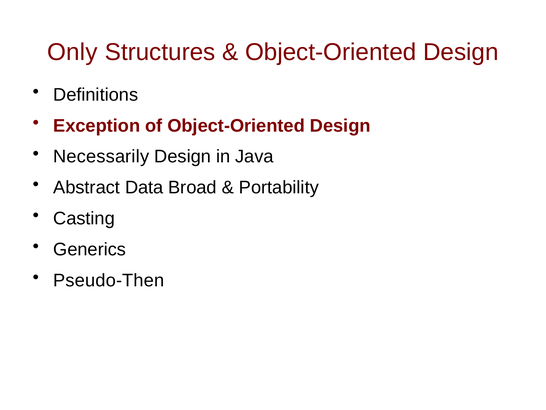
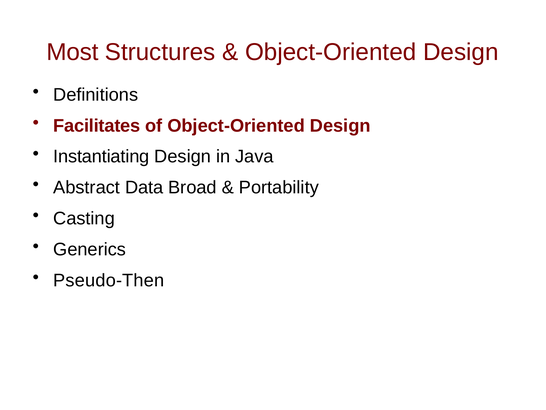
Only: Only -> Most (73, 52)
Exception: Exception -> Facilitates (97, 126)
Necessarily: Necessarily -> Instantiating (101, 156)
